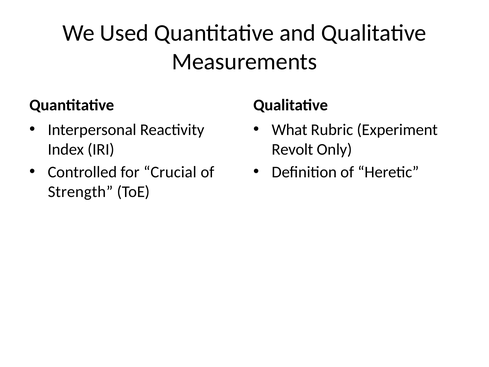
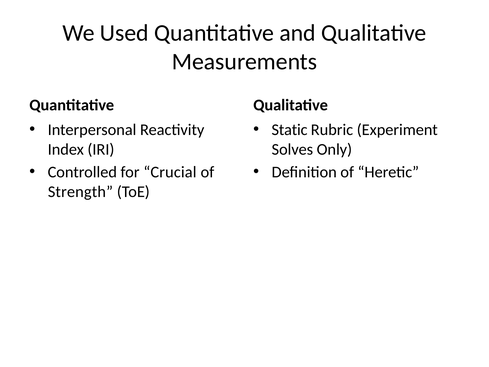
What: What -> Static (290, 130)
Revolt: Revolt -> Solves (292, 149)
